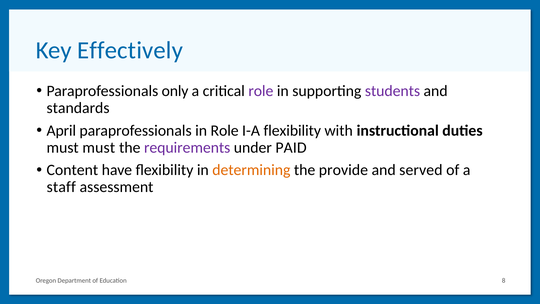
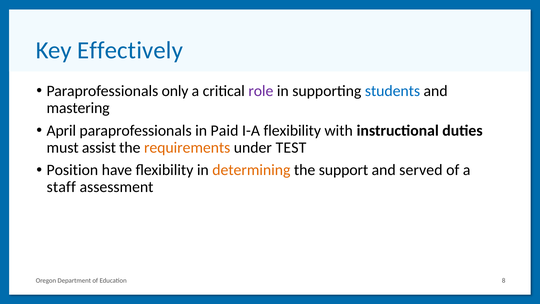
students colour: purple -> blue (392, 91)
standards: standards -> mastering (78, 108)
in Role: Role -> Paid (225, 130)
must must: must -> assist (99, 147)
requirements colour: purple -> orange (187, 147)
PAID: PAID -> TEST (291, 147)
Content: Content -> Position (72, 170)
provide: provide -> support (344, 170)
